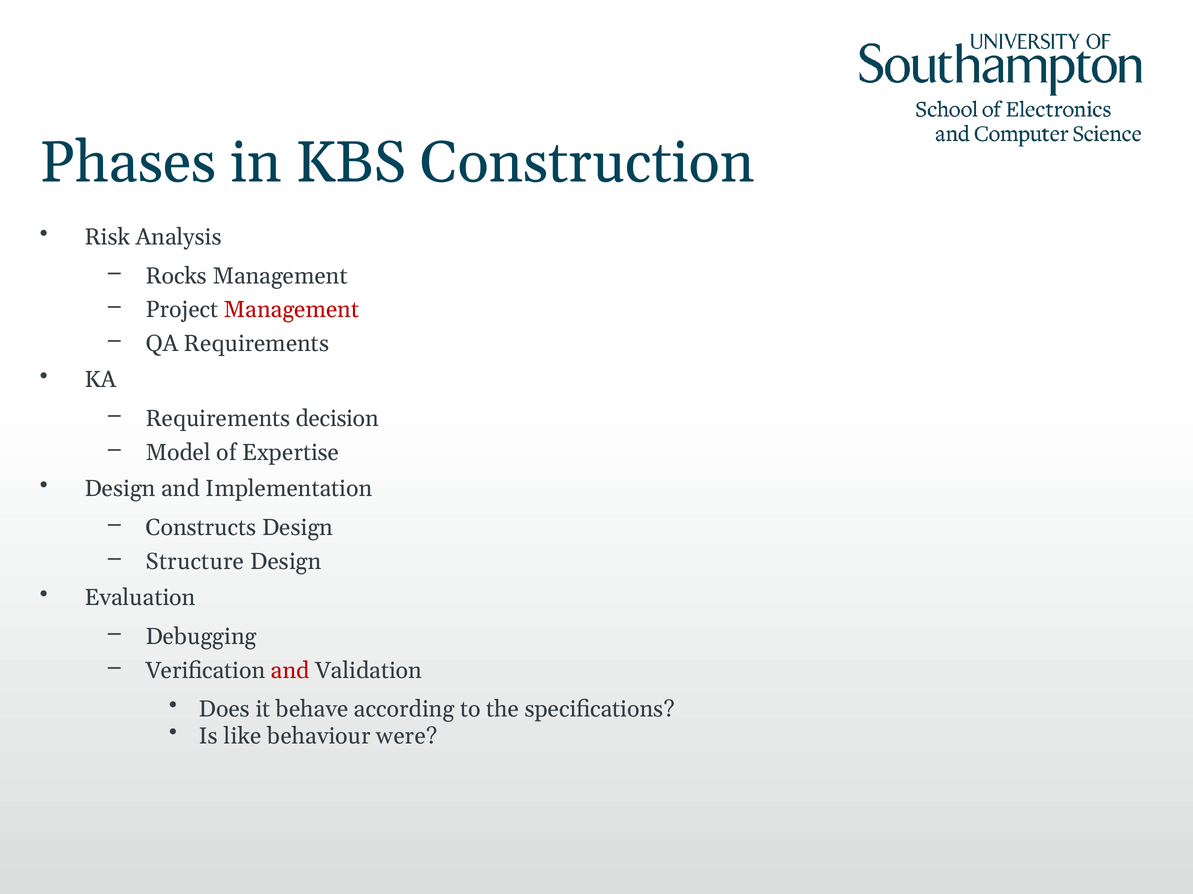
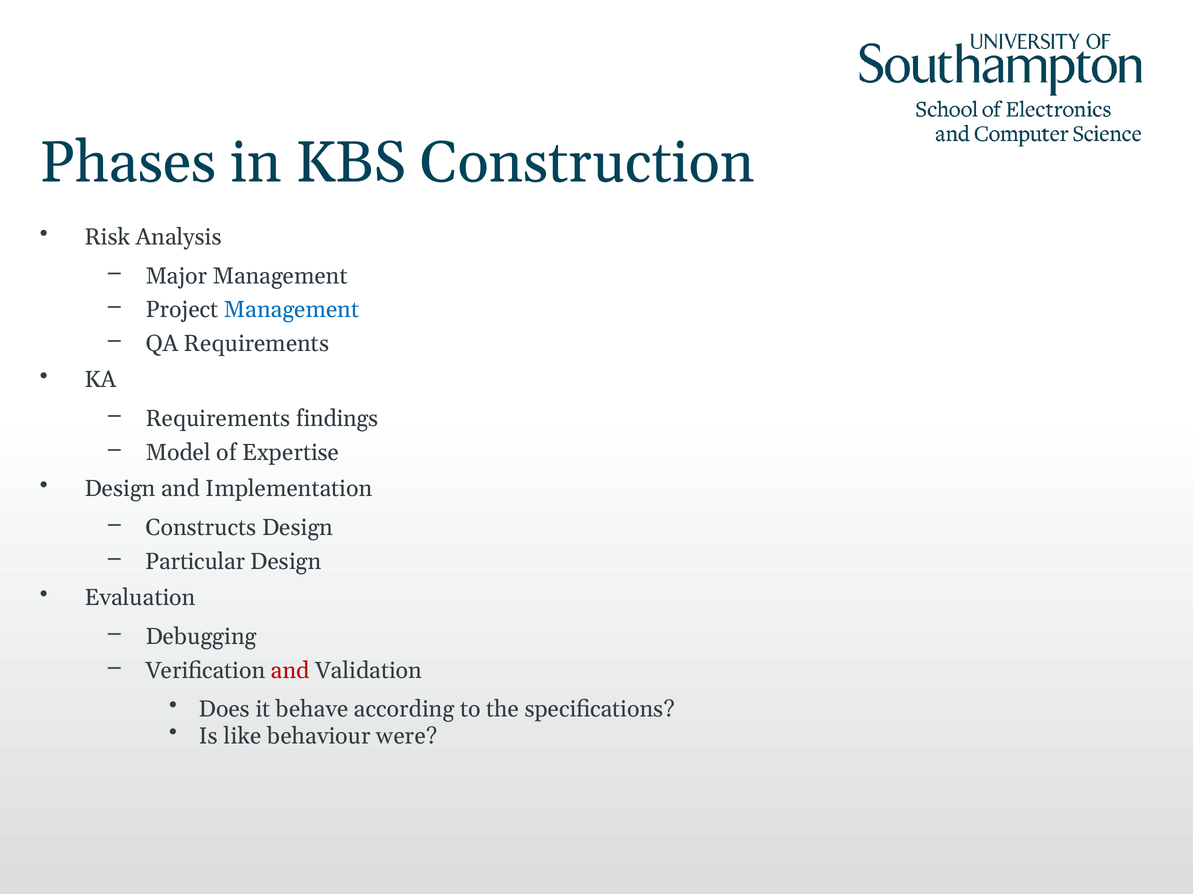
Rocks: Rocks -> Major (176, 276)
Management colour: red -> blue (292, 310)
decision: decision -> findings (337, 419)
Structure: Structure -> Particular (195, 562)
